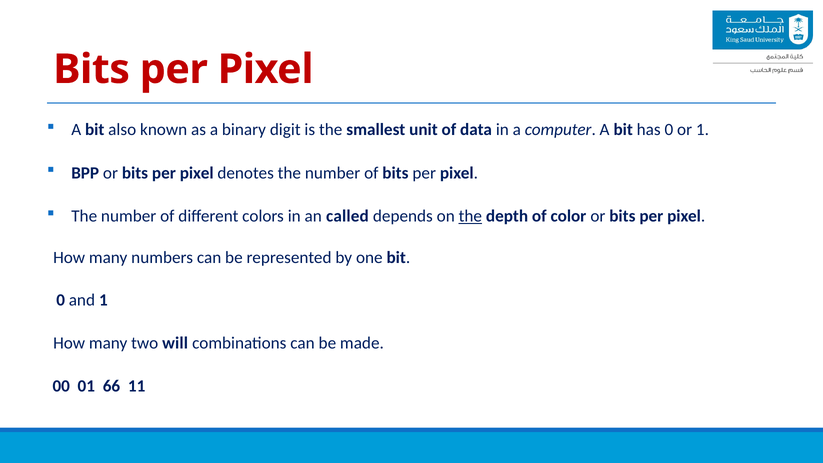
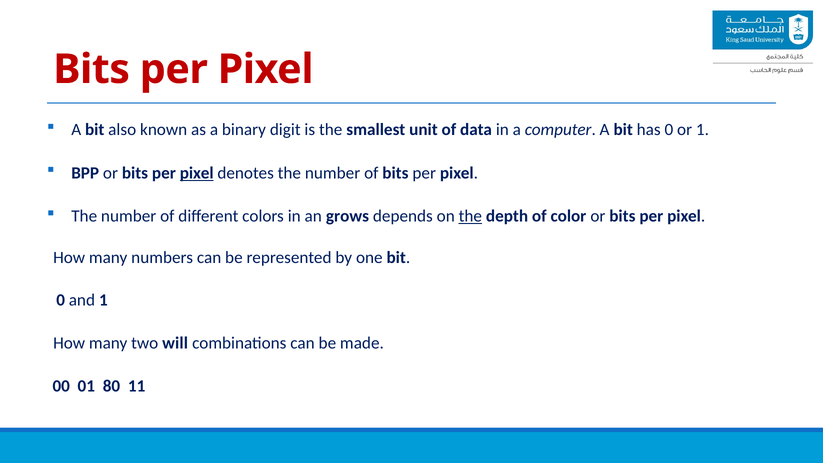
pixel underline: none -> present (197, 173)
called: called -> grows (347, 216)
66: 66 -> 80 (111, 386)
